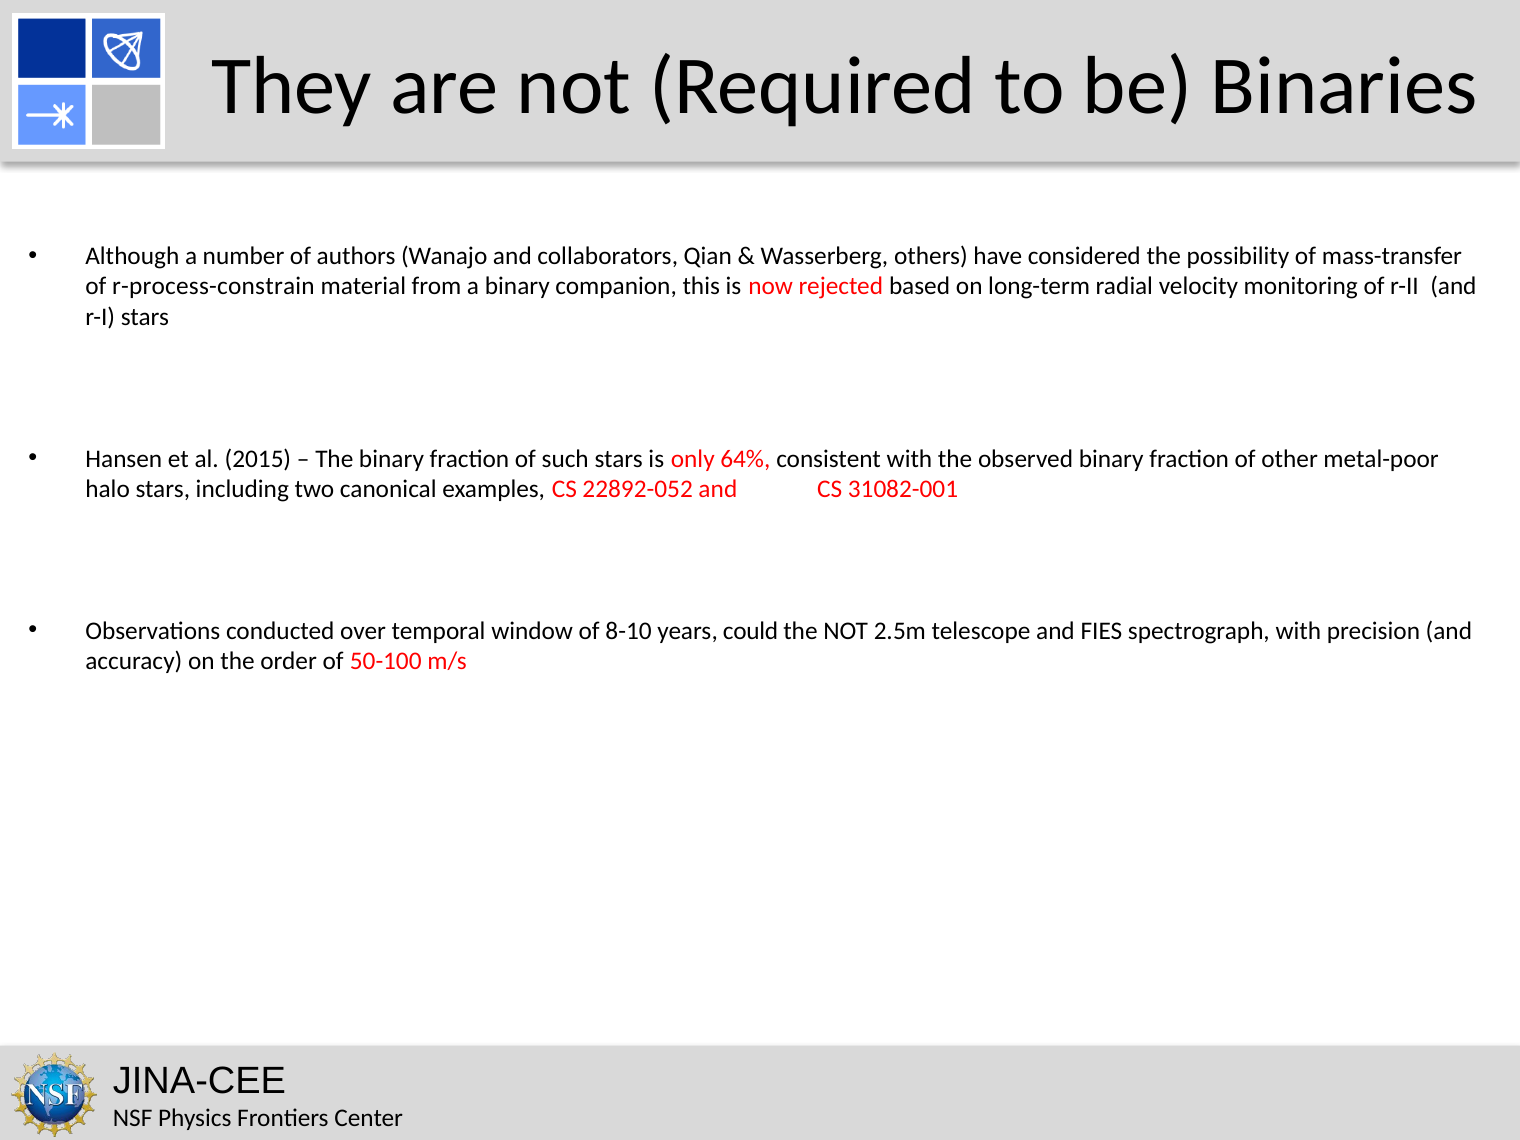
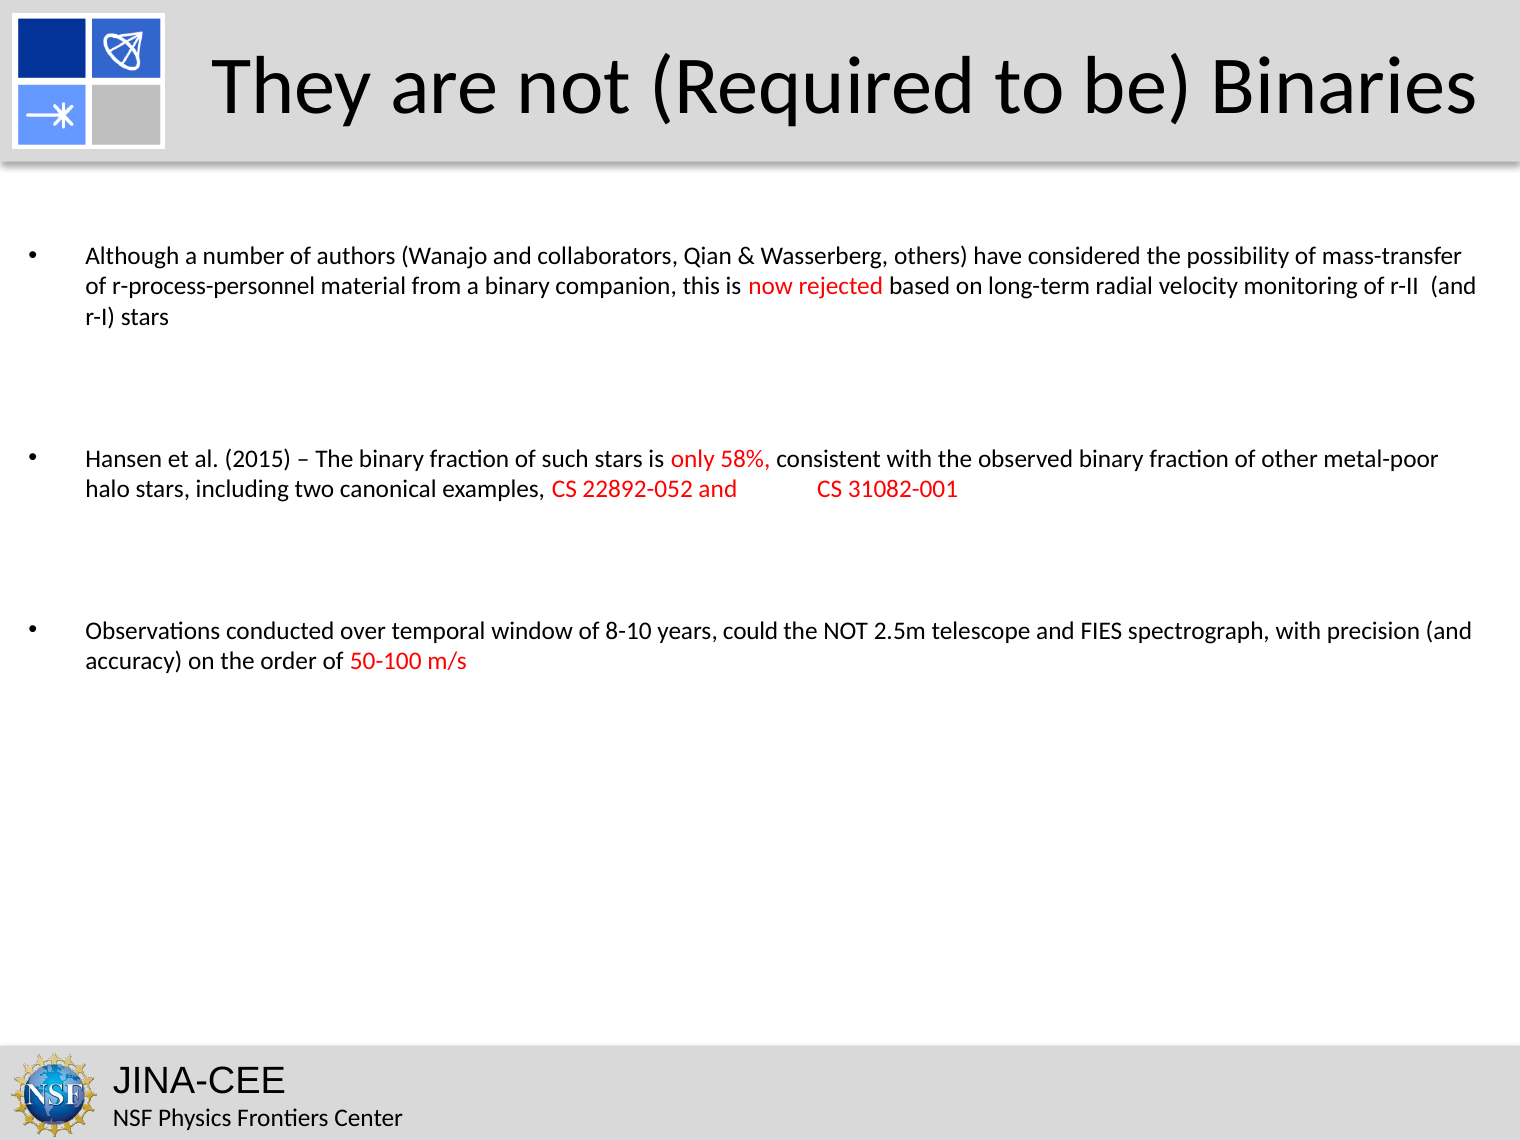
r-process-constrain: r-process-constrain -> r-process-personnel (214, 287)
64%: 64% -> 58% (745, 459)
